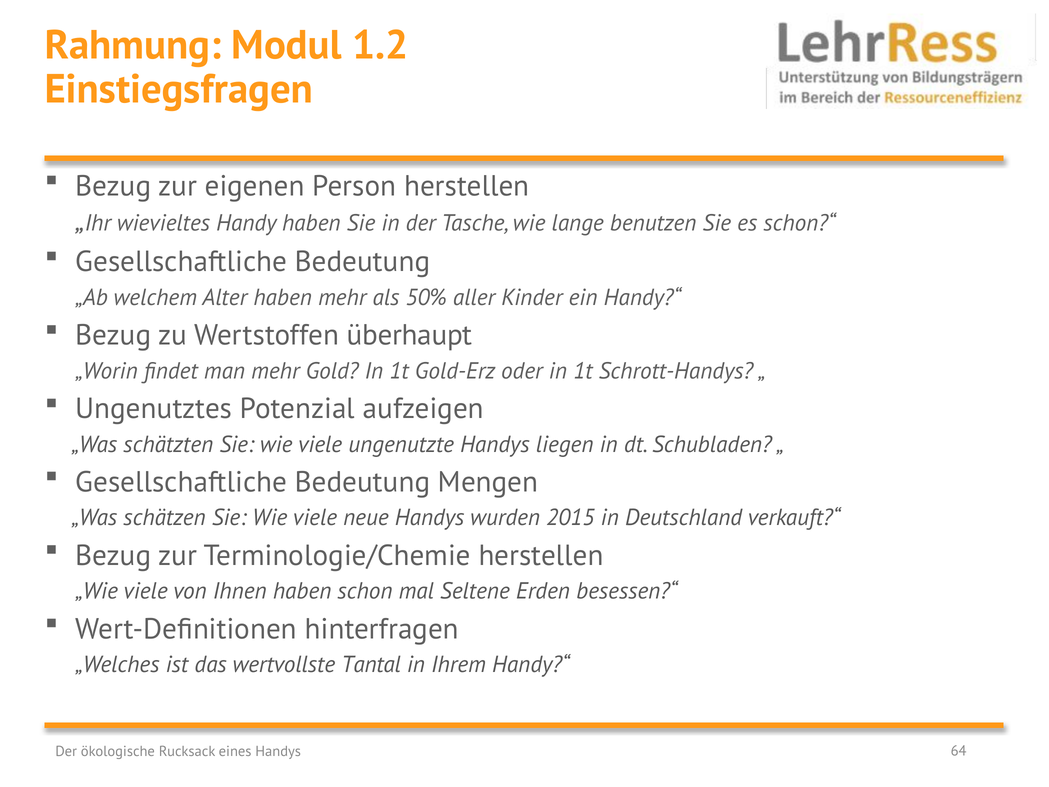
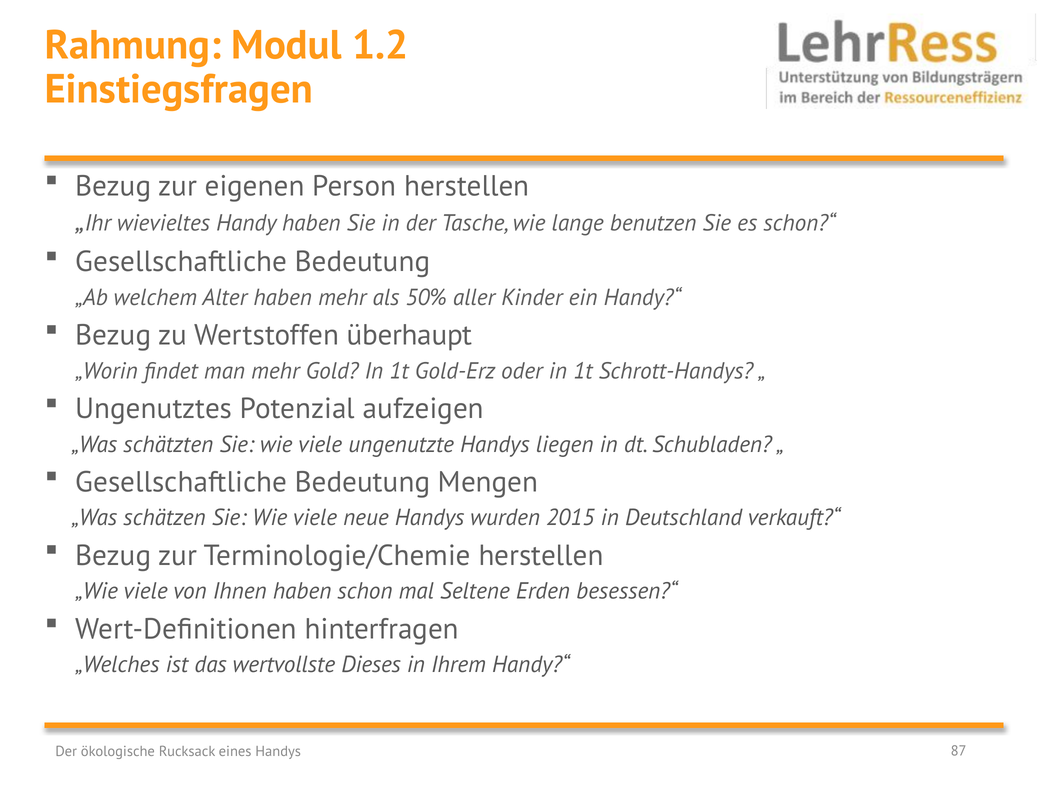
Tantal: Tantal -> Dieses (371, 664)
64: 64 -> 87 (959, 751)
